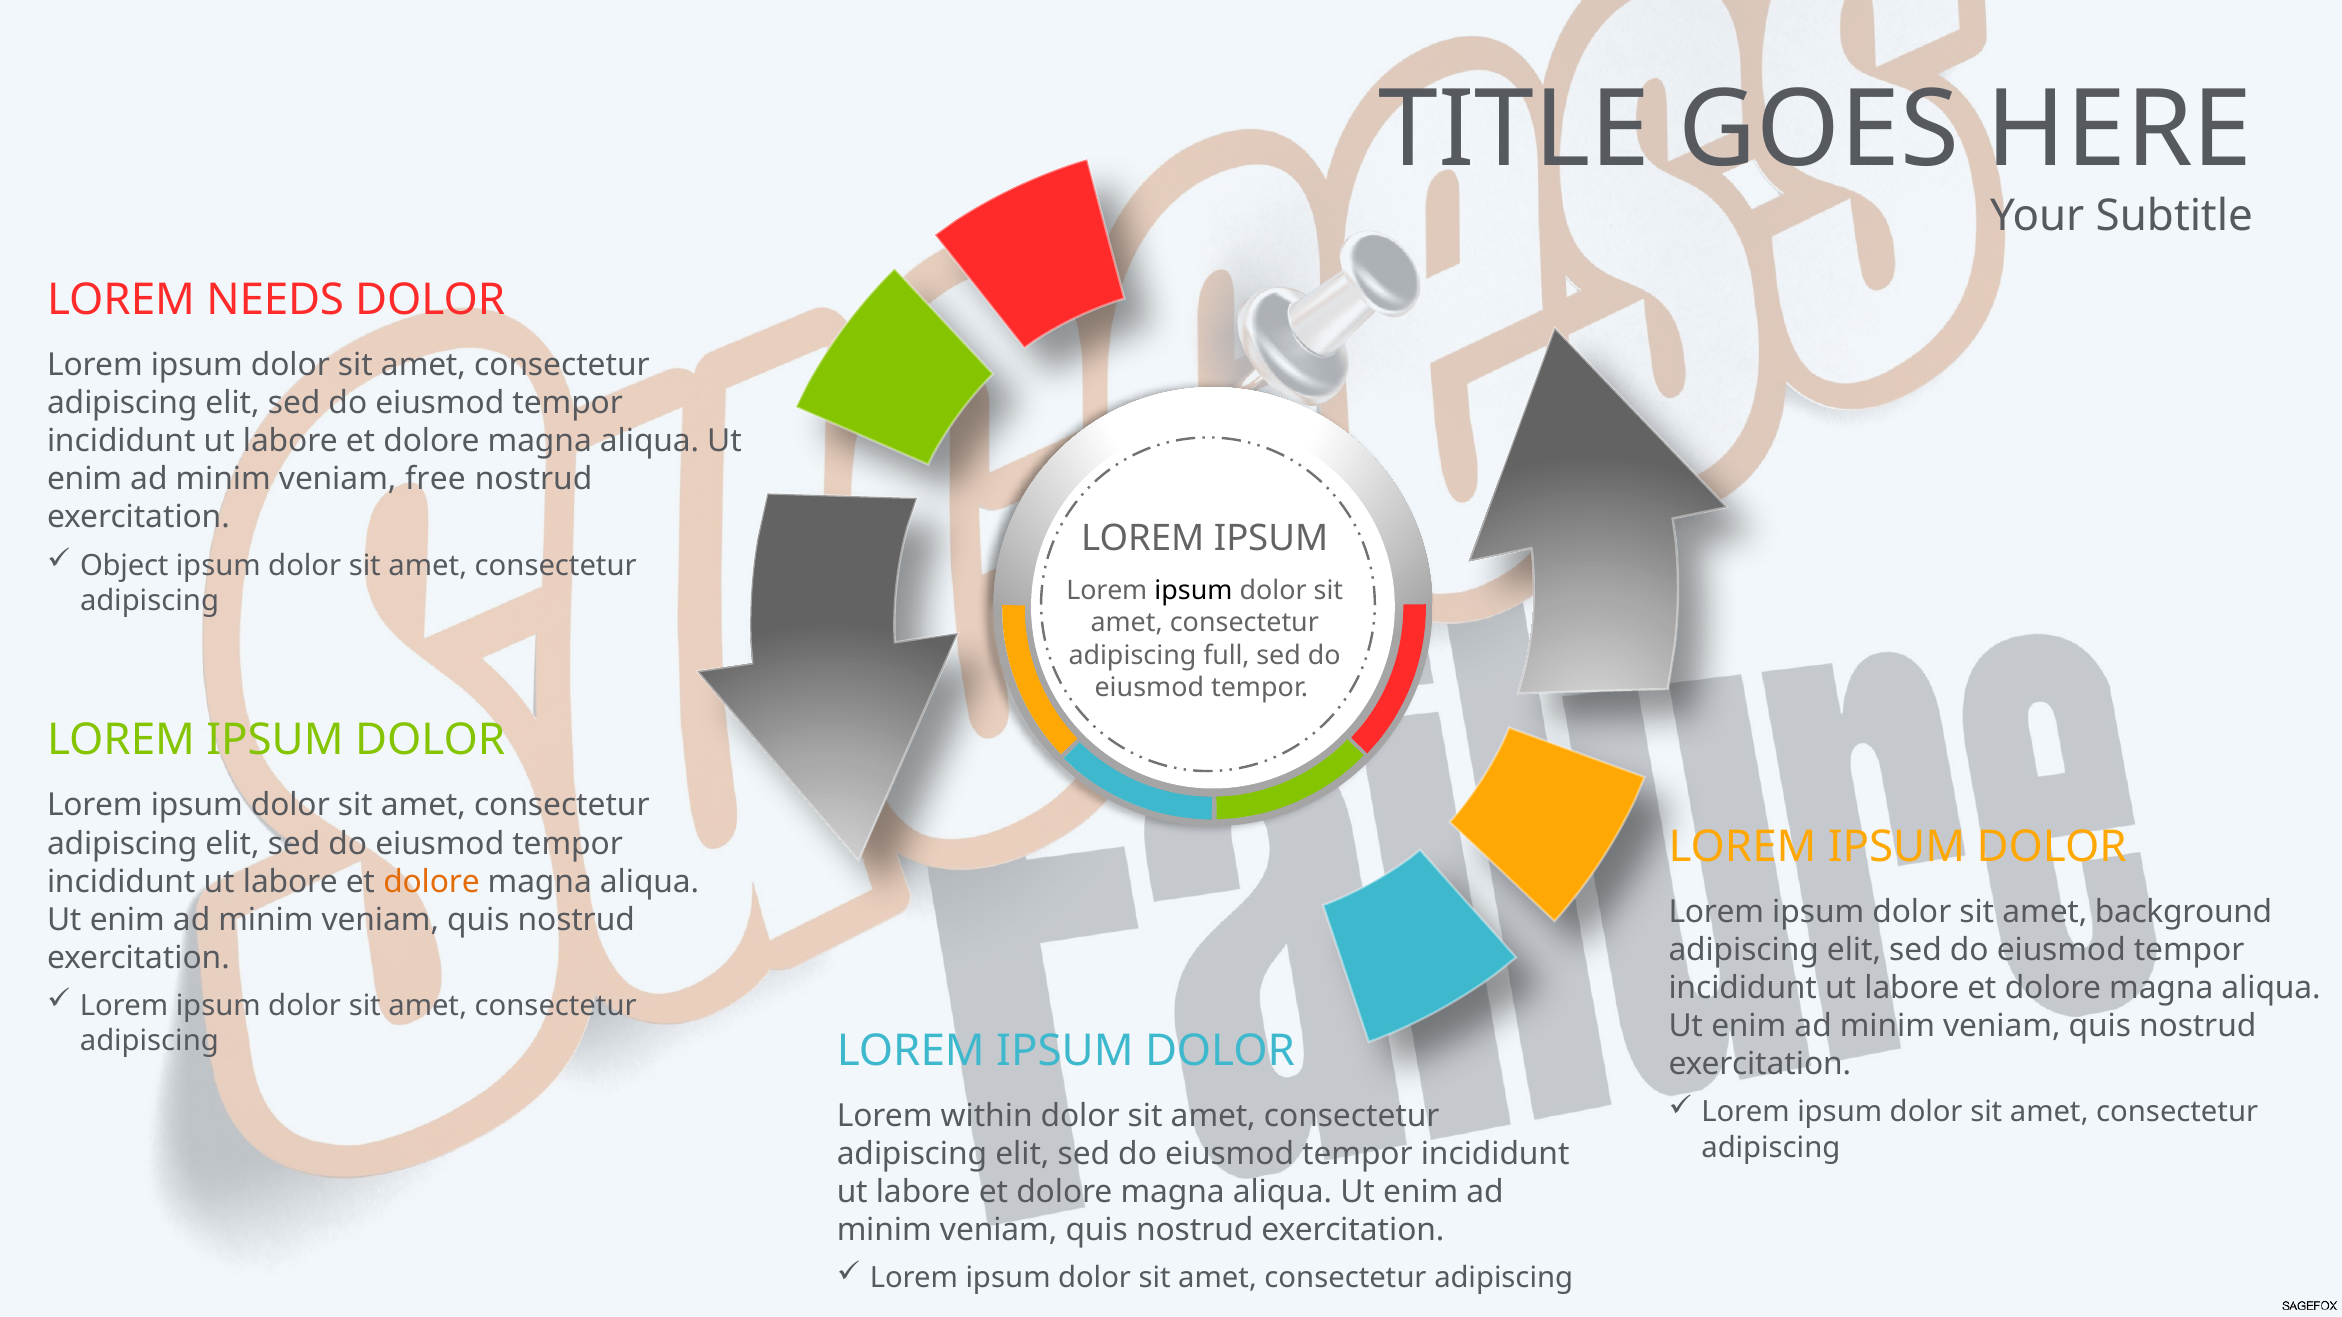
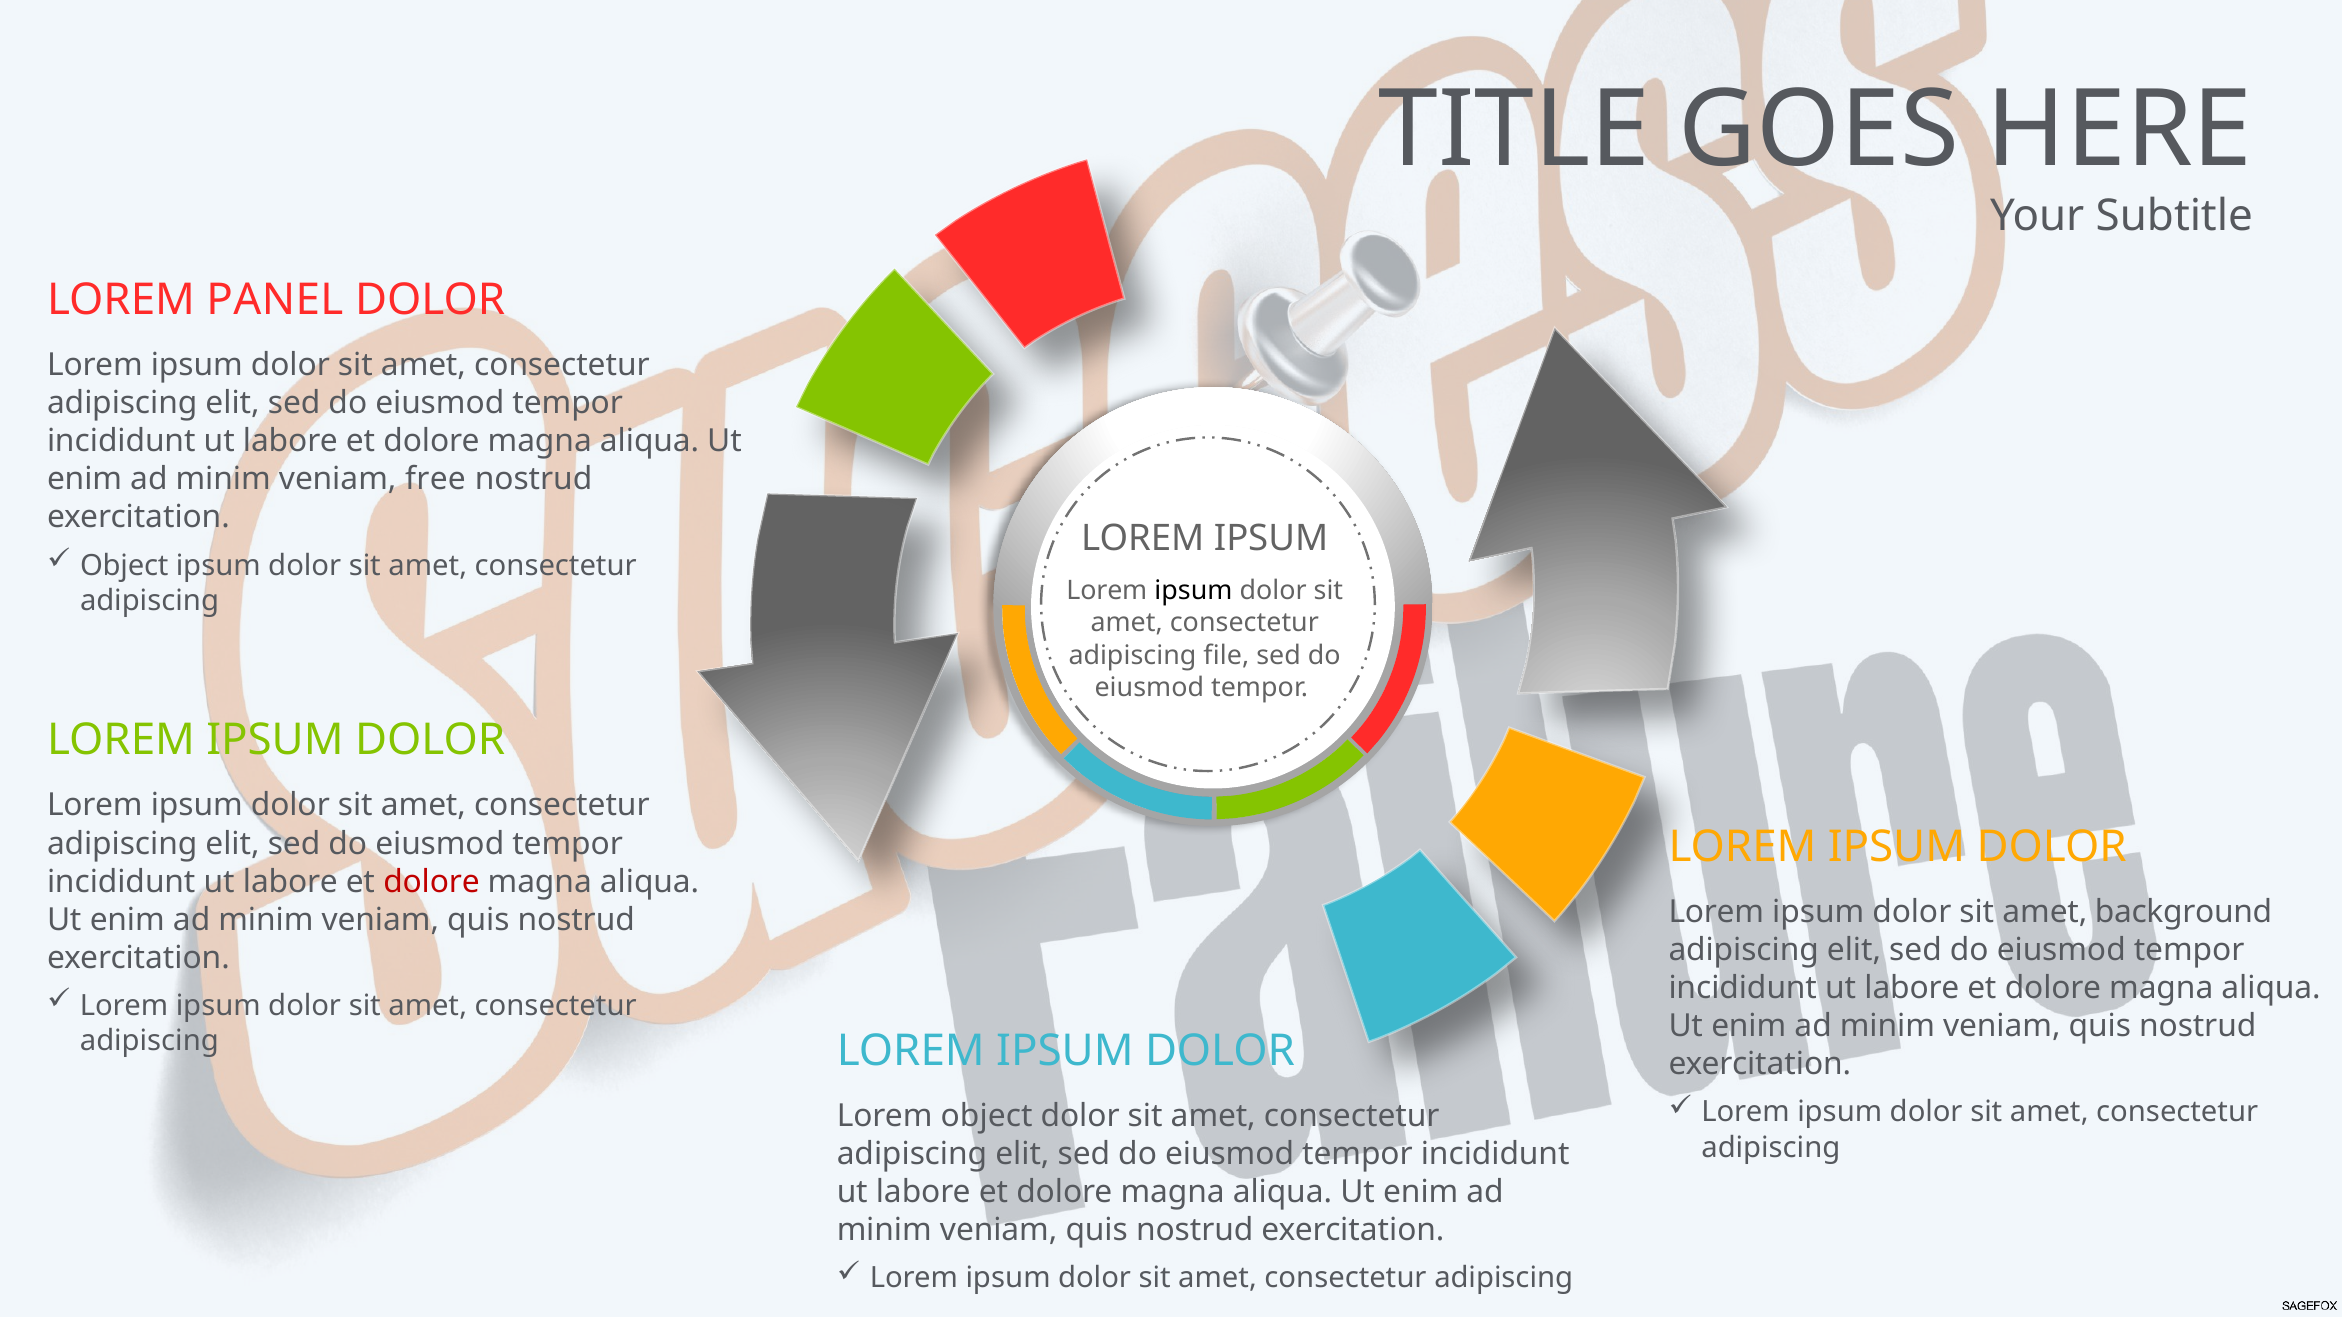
NEEDS: NEEDS -> PANEL (275, 300)
full: full -> file (1226, 655)
dolore colour: orange -> red (432, 882)
Lorem within: within -> object (987, 1116)
